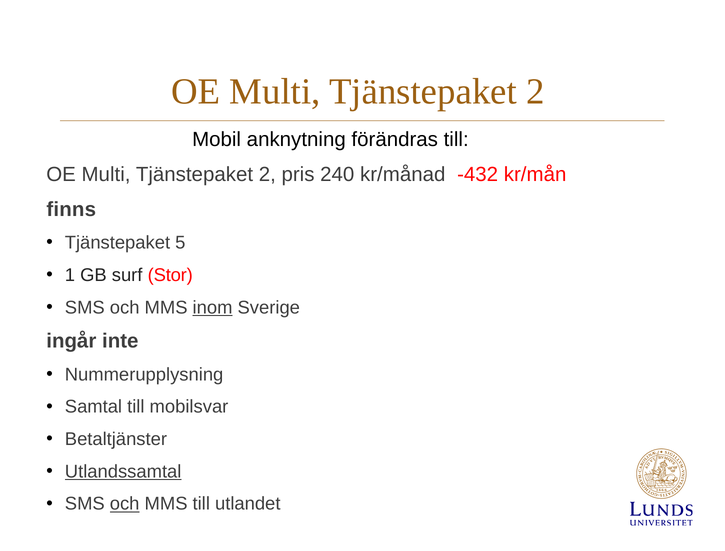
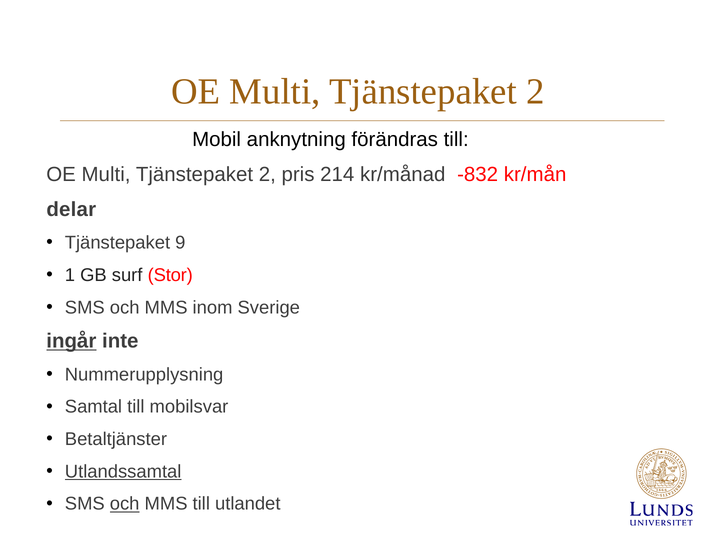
240: 240 -> 214 (337, 175)
-432: -432 -> -832 (478, 175)
finns: finns -> delar (71, 209)
5: 5 -> 9 (180, 243)
inom underline: present -> none (213, 307)
ingår underline: none -> present (71, 341)
